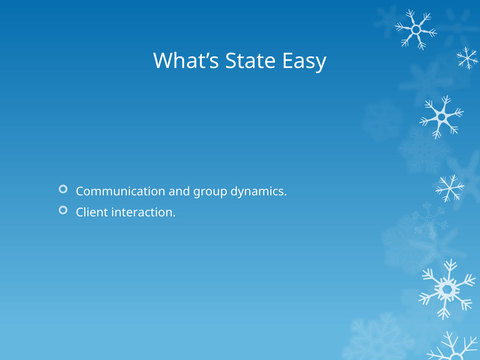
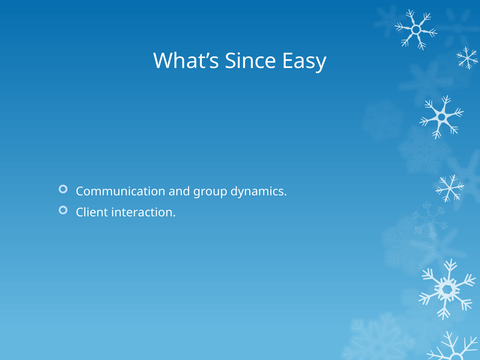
State: State -> Since (251, 61)
